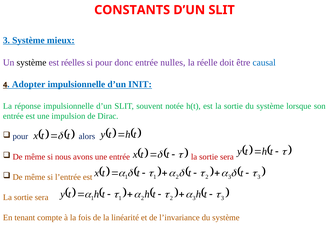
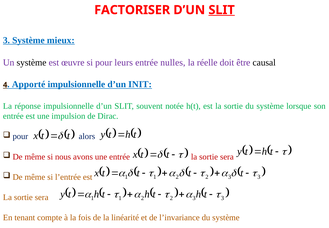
CONSTANTS: CONSTANTS -> FACTORISER (132, 10)
SLIT underline: none -> present (222, 10)
réelles: réelles -> œuvre (73, 62)
donc: donc -> leurs (124, 62)
causal colour: blue -> black (264, 62)
Adopter: Adopter -> Apporté (29, 84)
